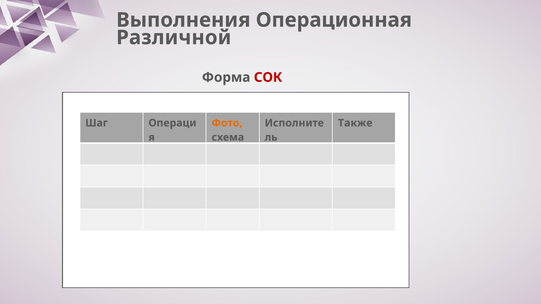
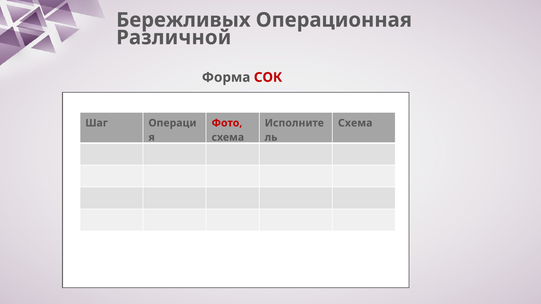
Выполнения: Выполнения -> Бережливых (183, 20)
Фото colour: orange -> red (227, 123)
Также: Также -> Схема (355, 123)
